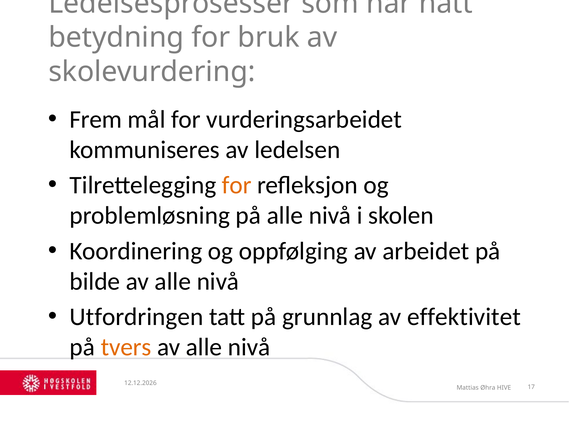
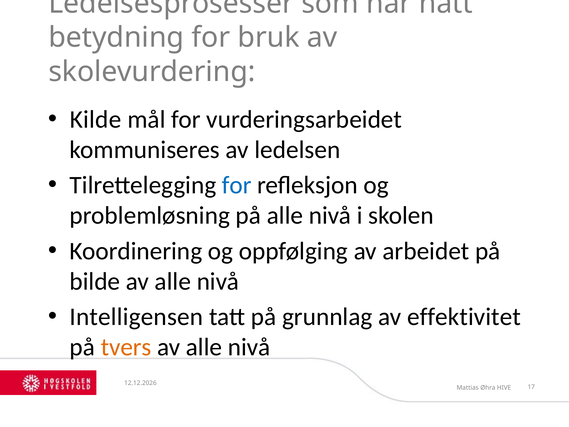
Frem: Frem -> Kilde (96, 119)
for colour: orange -> blue (237, 185)
Utfordringen: Utfordringen -> Intelligensen (136, 317)
